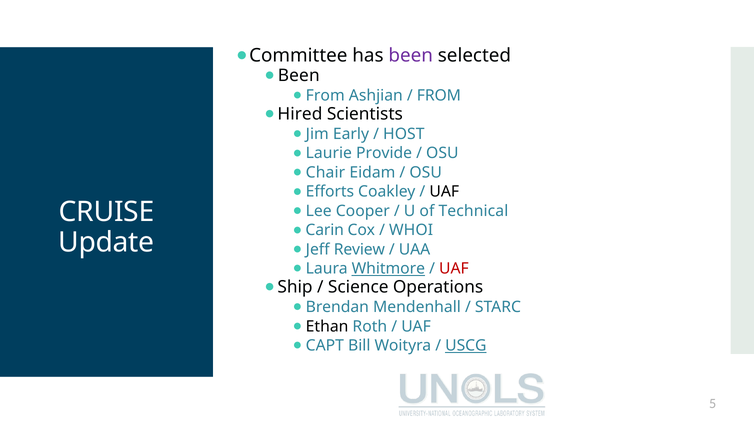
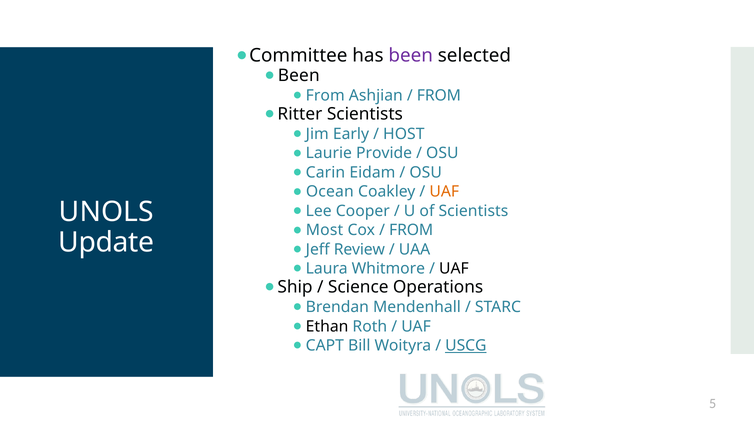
Hired: Hired -> Ritter (300, 114)
Chair: Chair -> Carin (325, 173)
Efforts: Efforts -> Ocean (330, 192)
UAF colour: black -> orange (444, 192)
of Technical: Technical -> Scientists (473, 211)
CRUISE: CRUISE -> UNOLS (106, 212)
Carin: Carin -> Most (325, 230)
WHOI: WHOI -> FROM (411, 230)
Whitmore underline: present -> none (388, 269)
UAF colour: red -> black (454, 269)
